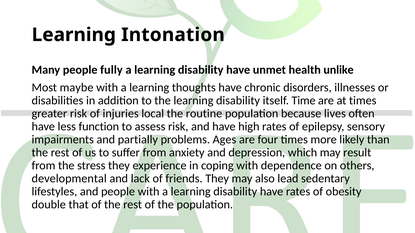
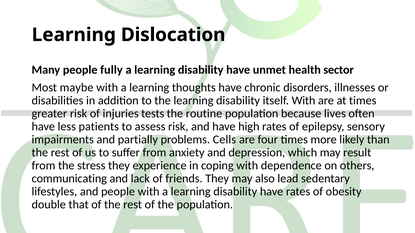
Intonation: Intonation -> Dislocation (173, 35)
unlike: unlike -> sector (339, 70)
itself Time: Time -> With (304, 101)
local: local -> tests (153, 114)
function: function -> patients (99, 127)
Ages: Ages -> Cells (224, 140)
developmental: developmental -> communicating (69, 179)
